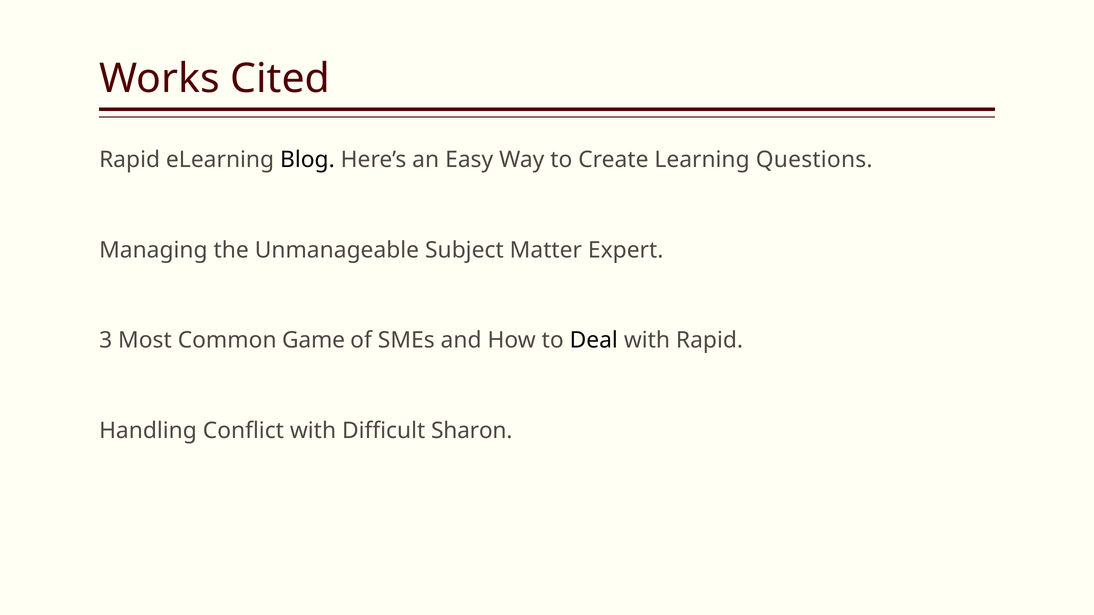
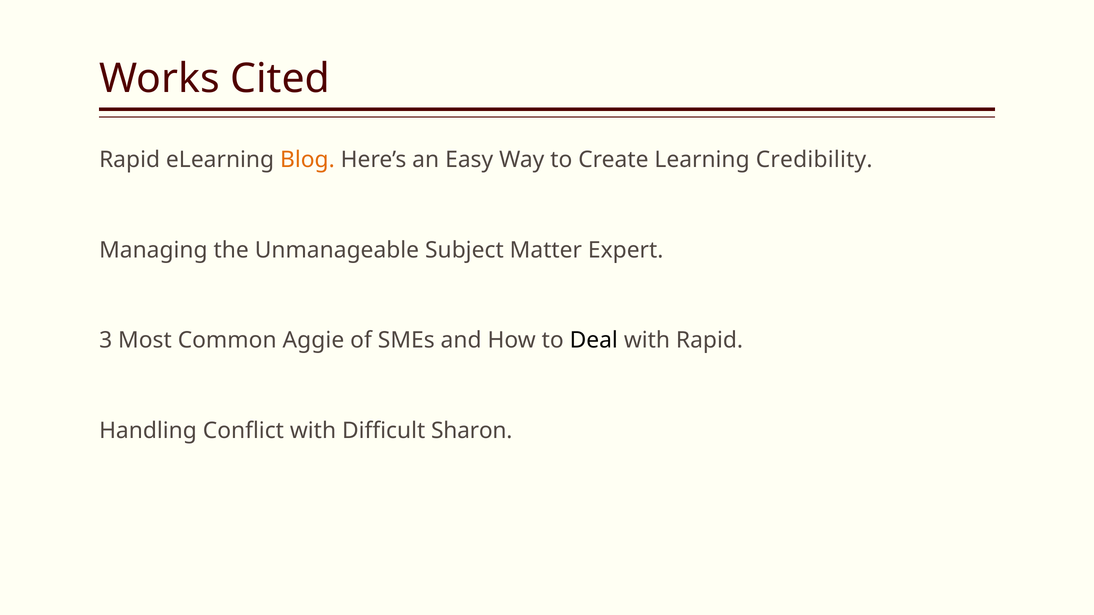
Blog colour: black -> orange (307, 160)
Questions: Questions -> Credibility (814, 160)
Game: Game -> Aggie (313, 341)
